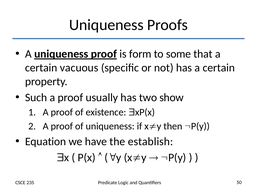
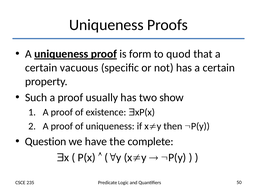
some: some -> quod (178, 54)
Equation: Equation -> Question (46, 141)
establish: establish -> complete (151, 141)
